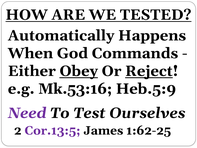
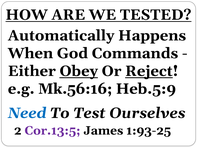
Mk.53:16: Mk.53:16 -> Mk.56:16 (75, 89)
Need colour: purple -> blue (27, 113)
1:62-25: 1:62-25 -> 1:93-25 (149, 130)
